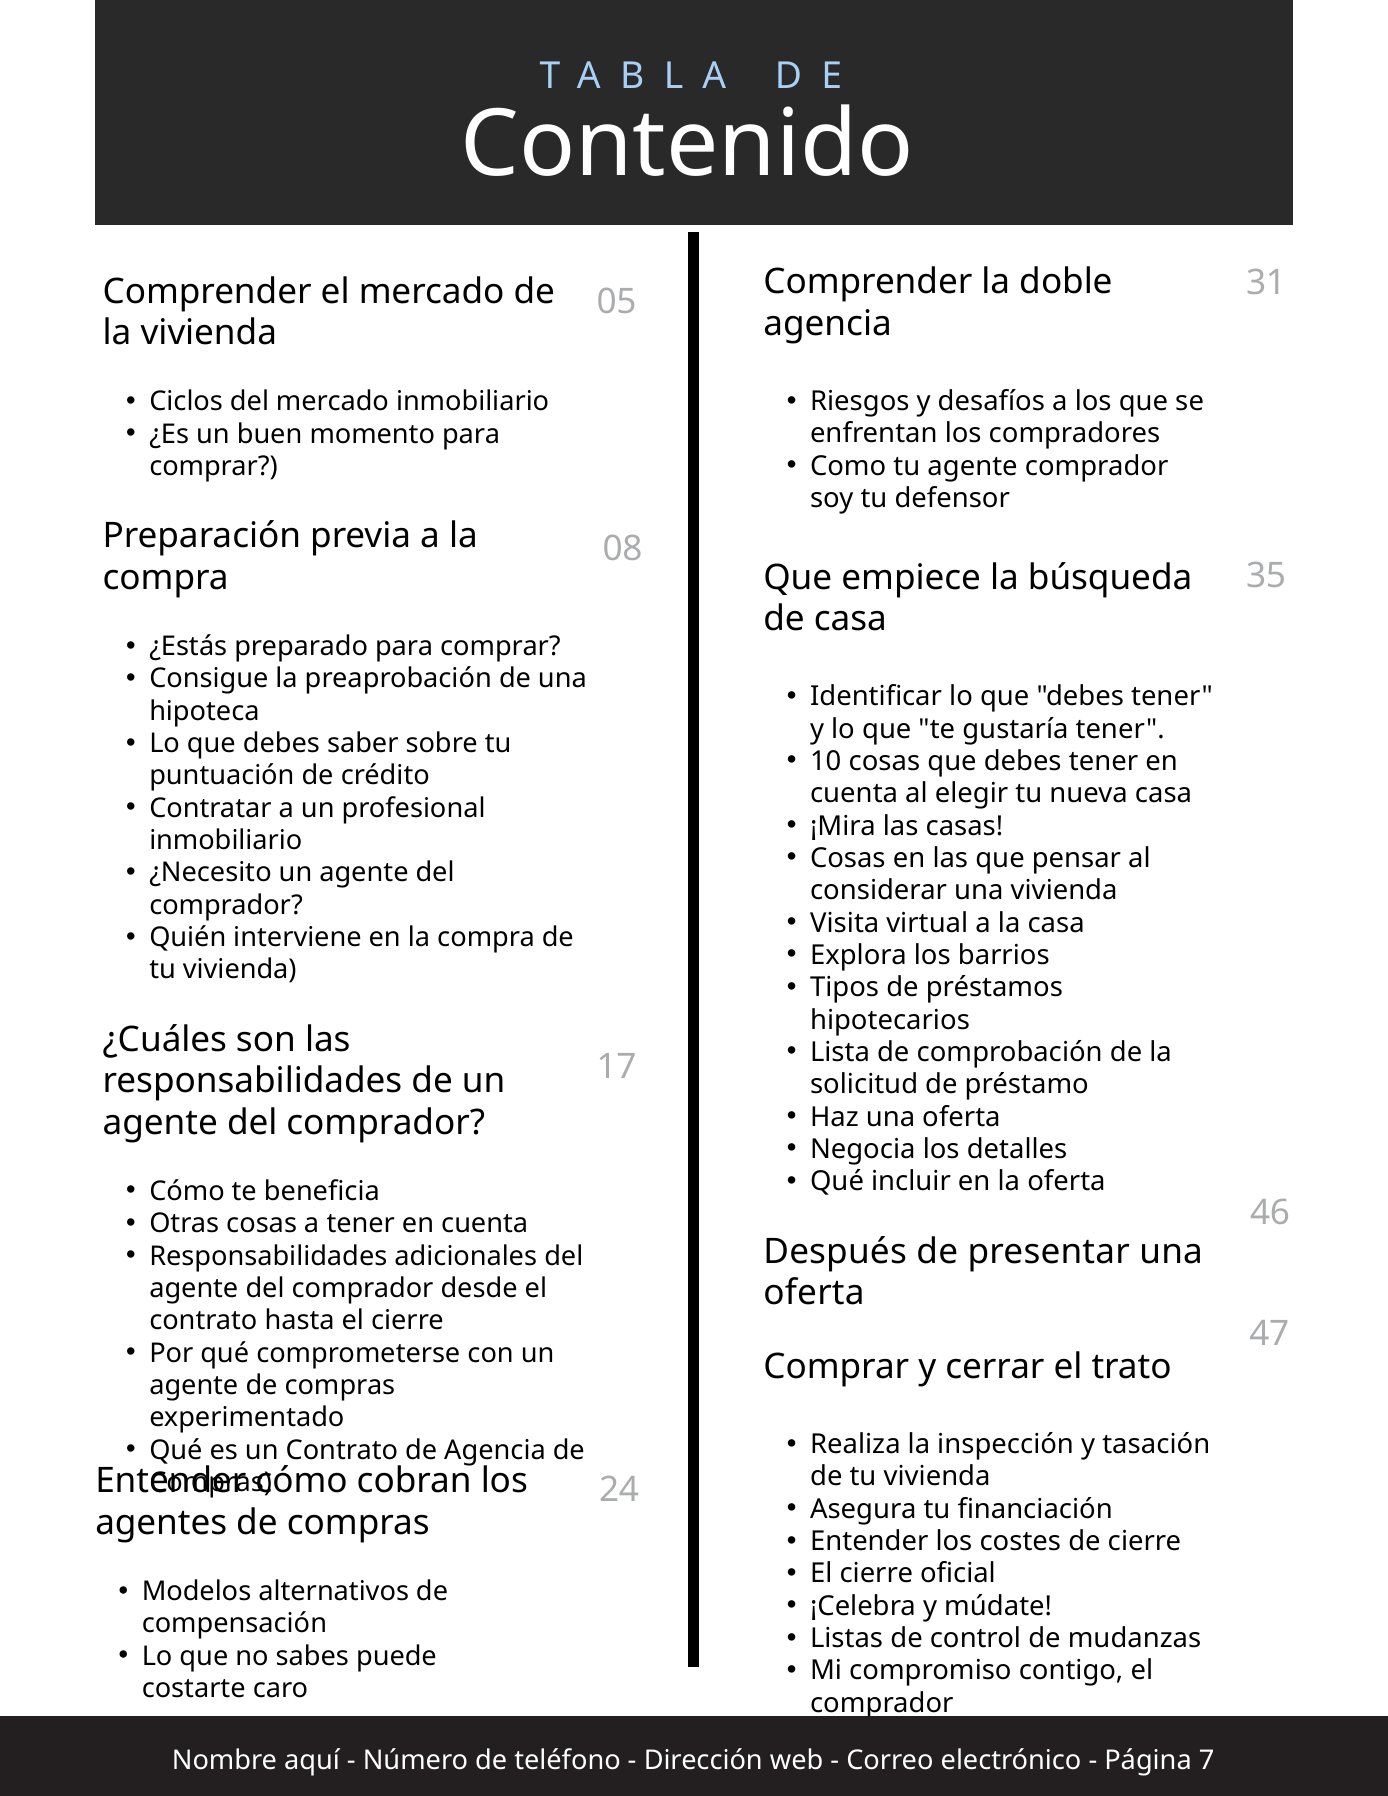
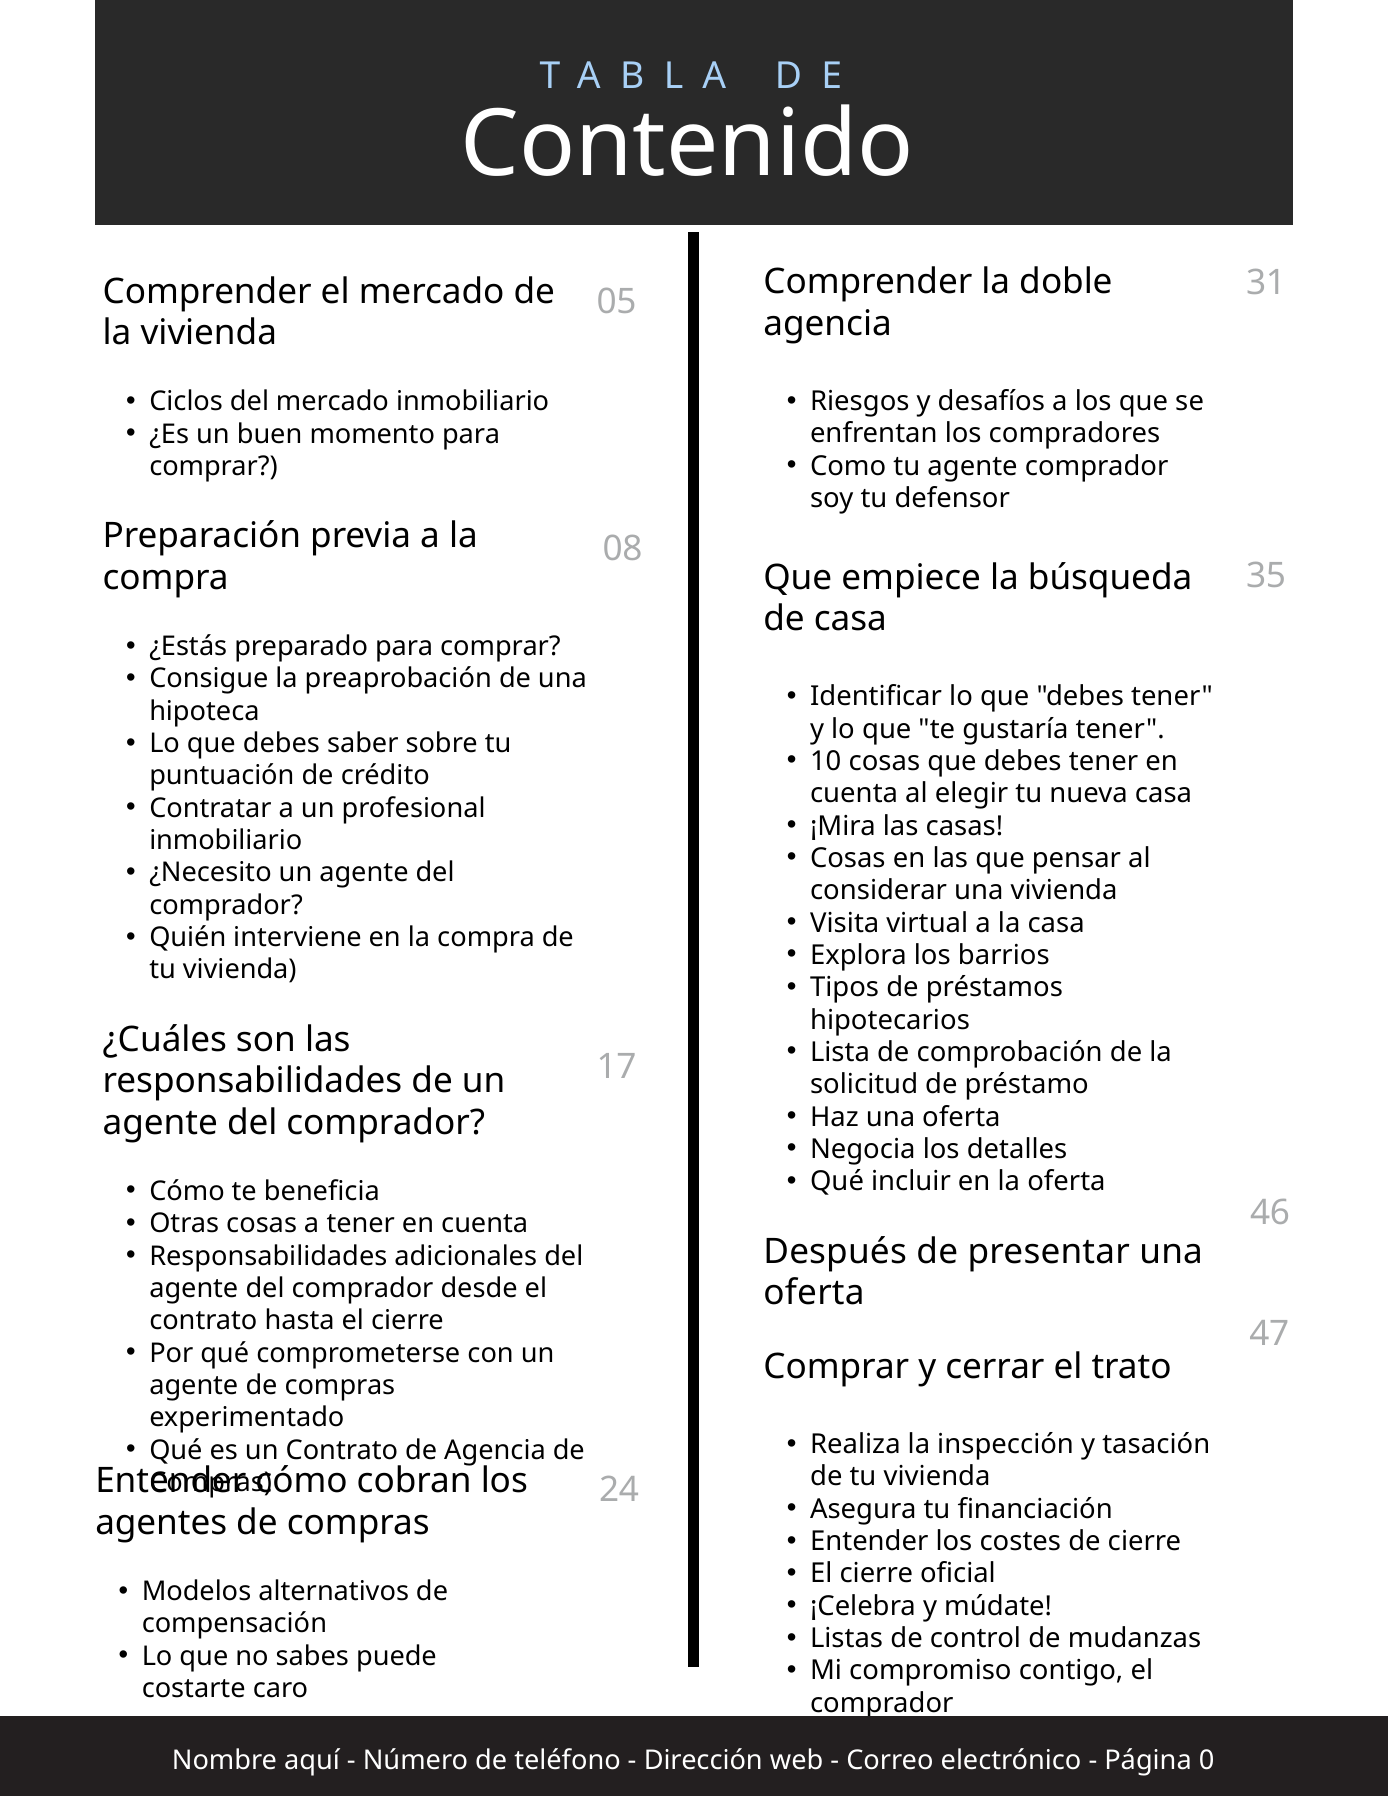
7: 7 -> 0 (1207, 1761)
